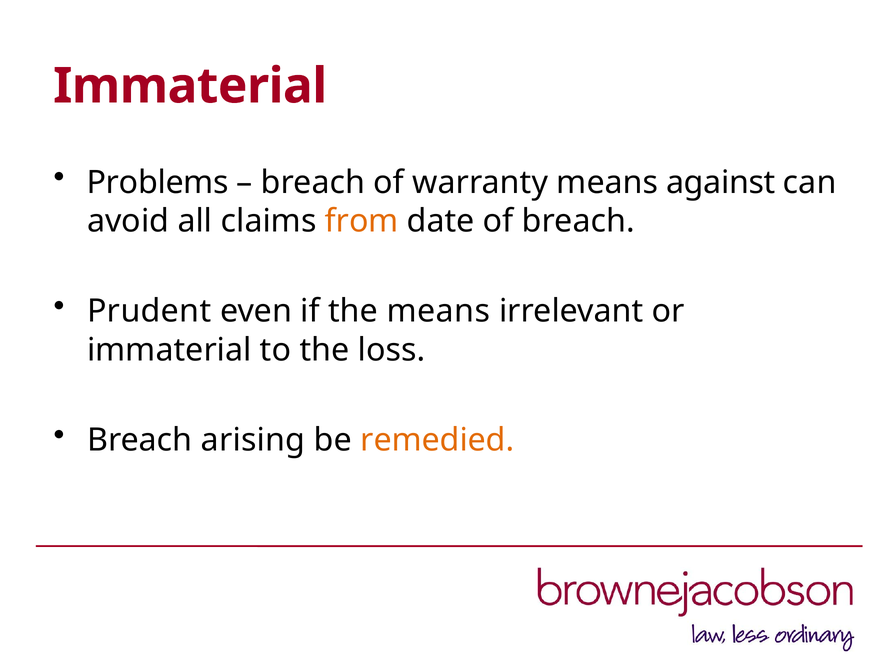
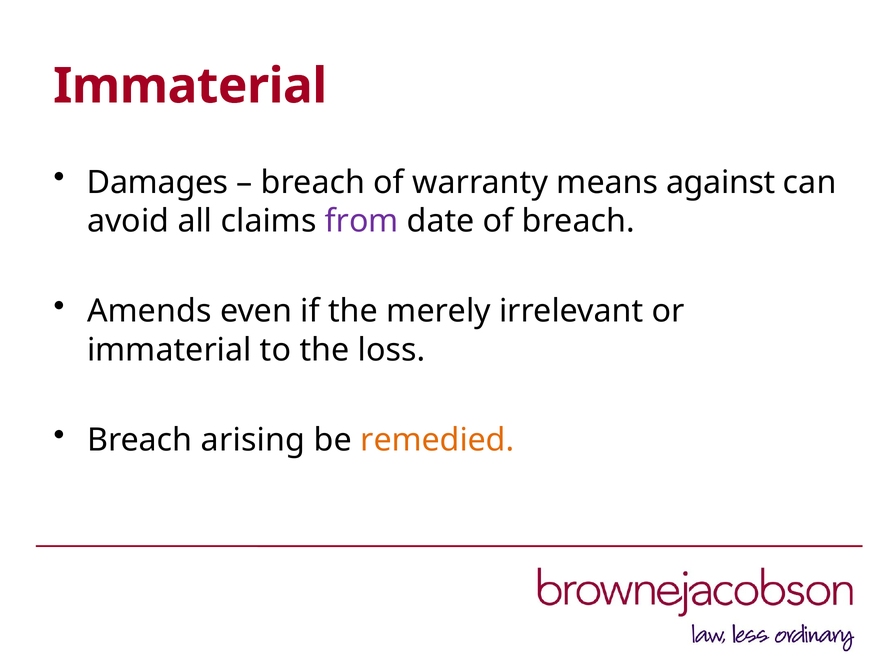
Problems: Problems -> Damages (158, 182)
from colour: orange -> purple (362, 221)
Prudent: Prudent -> Amends (149, 311)
the means: means -> merely (439, 311)
